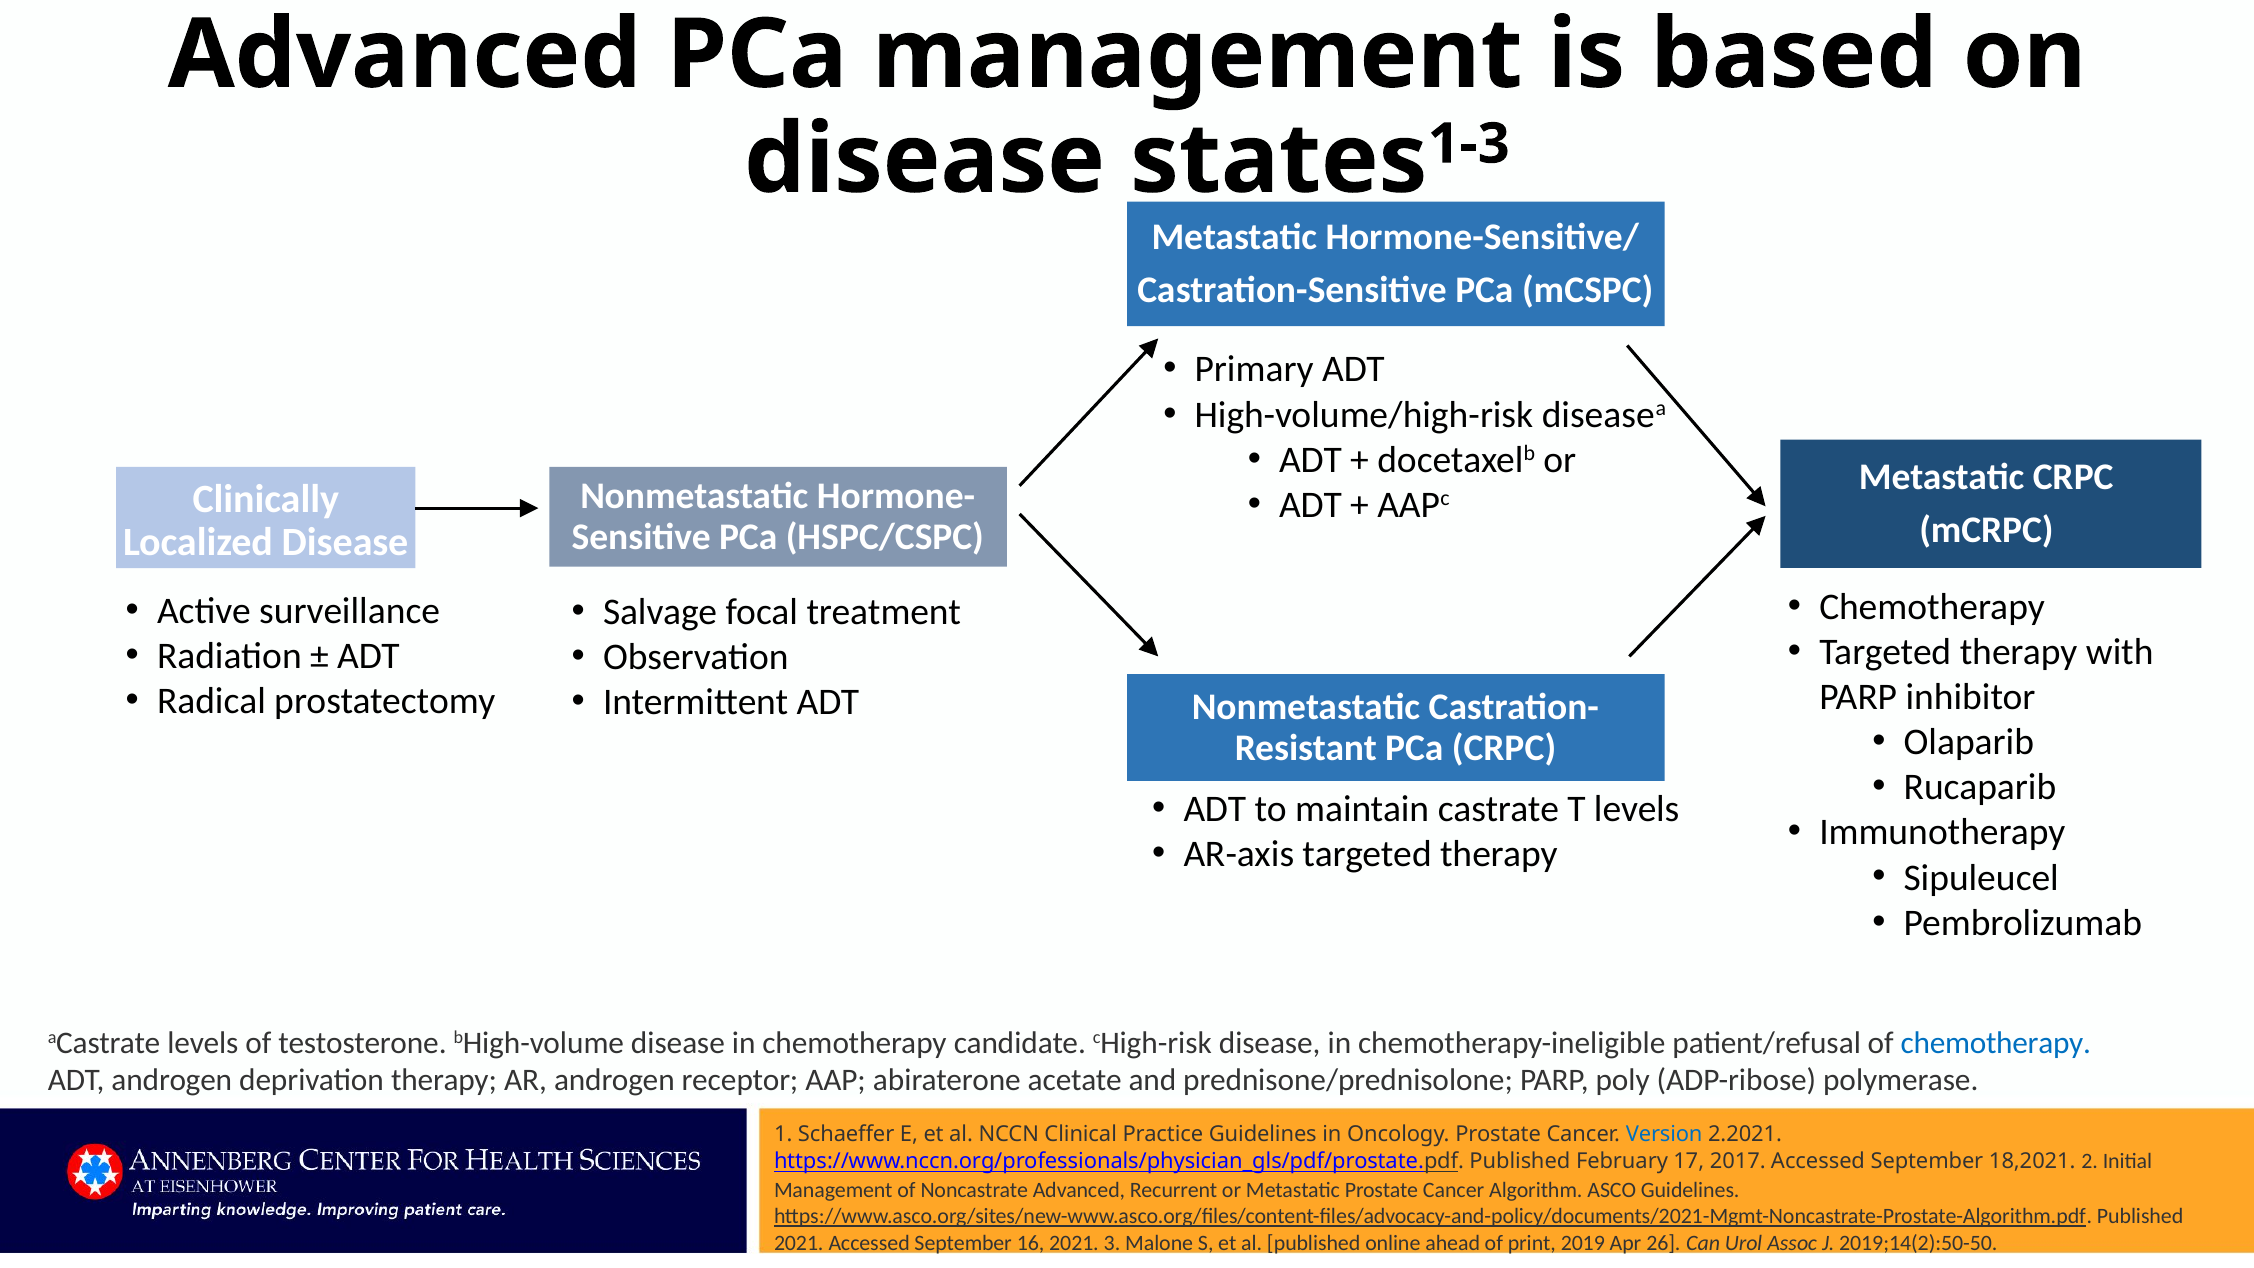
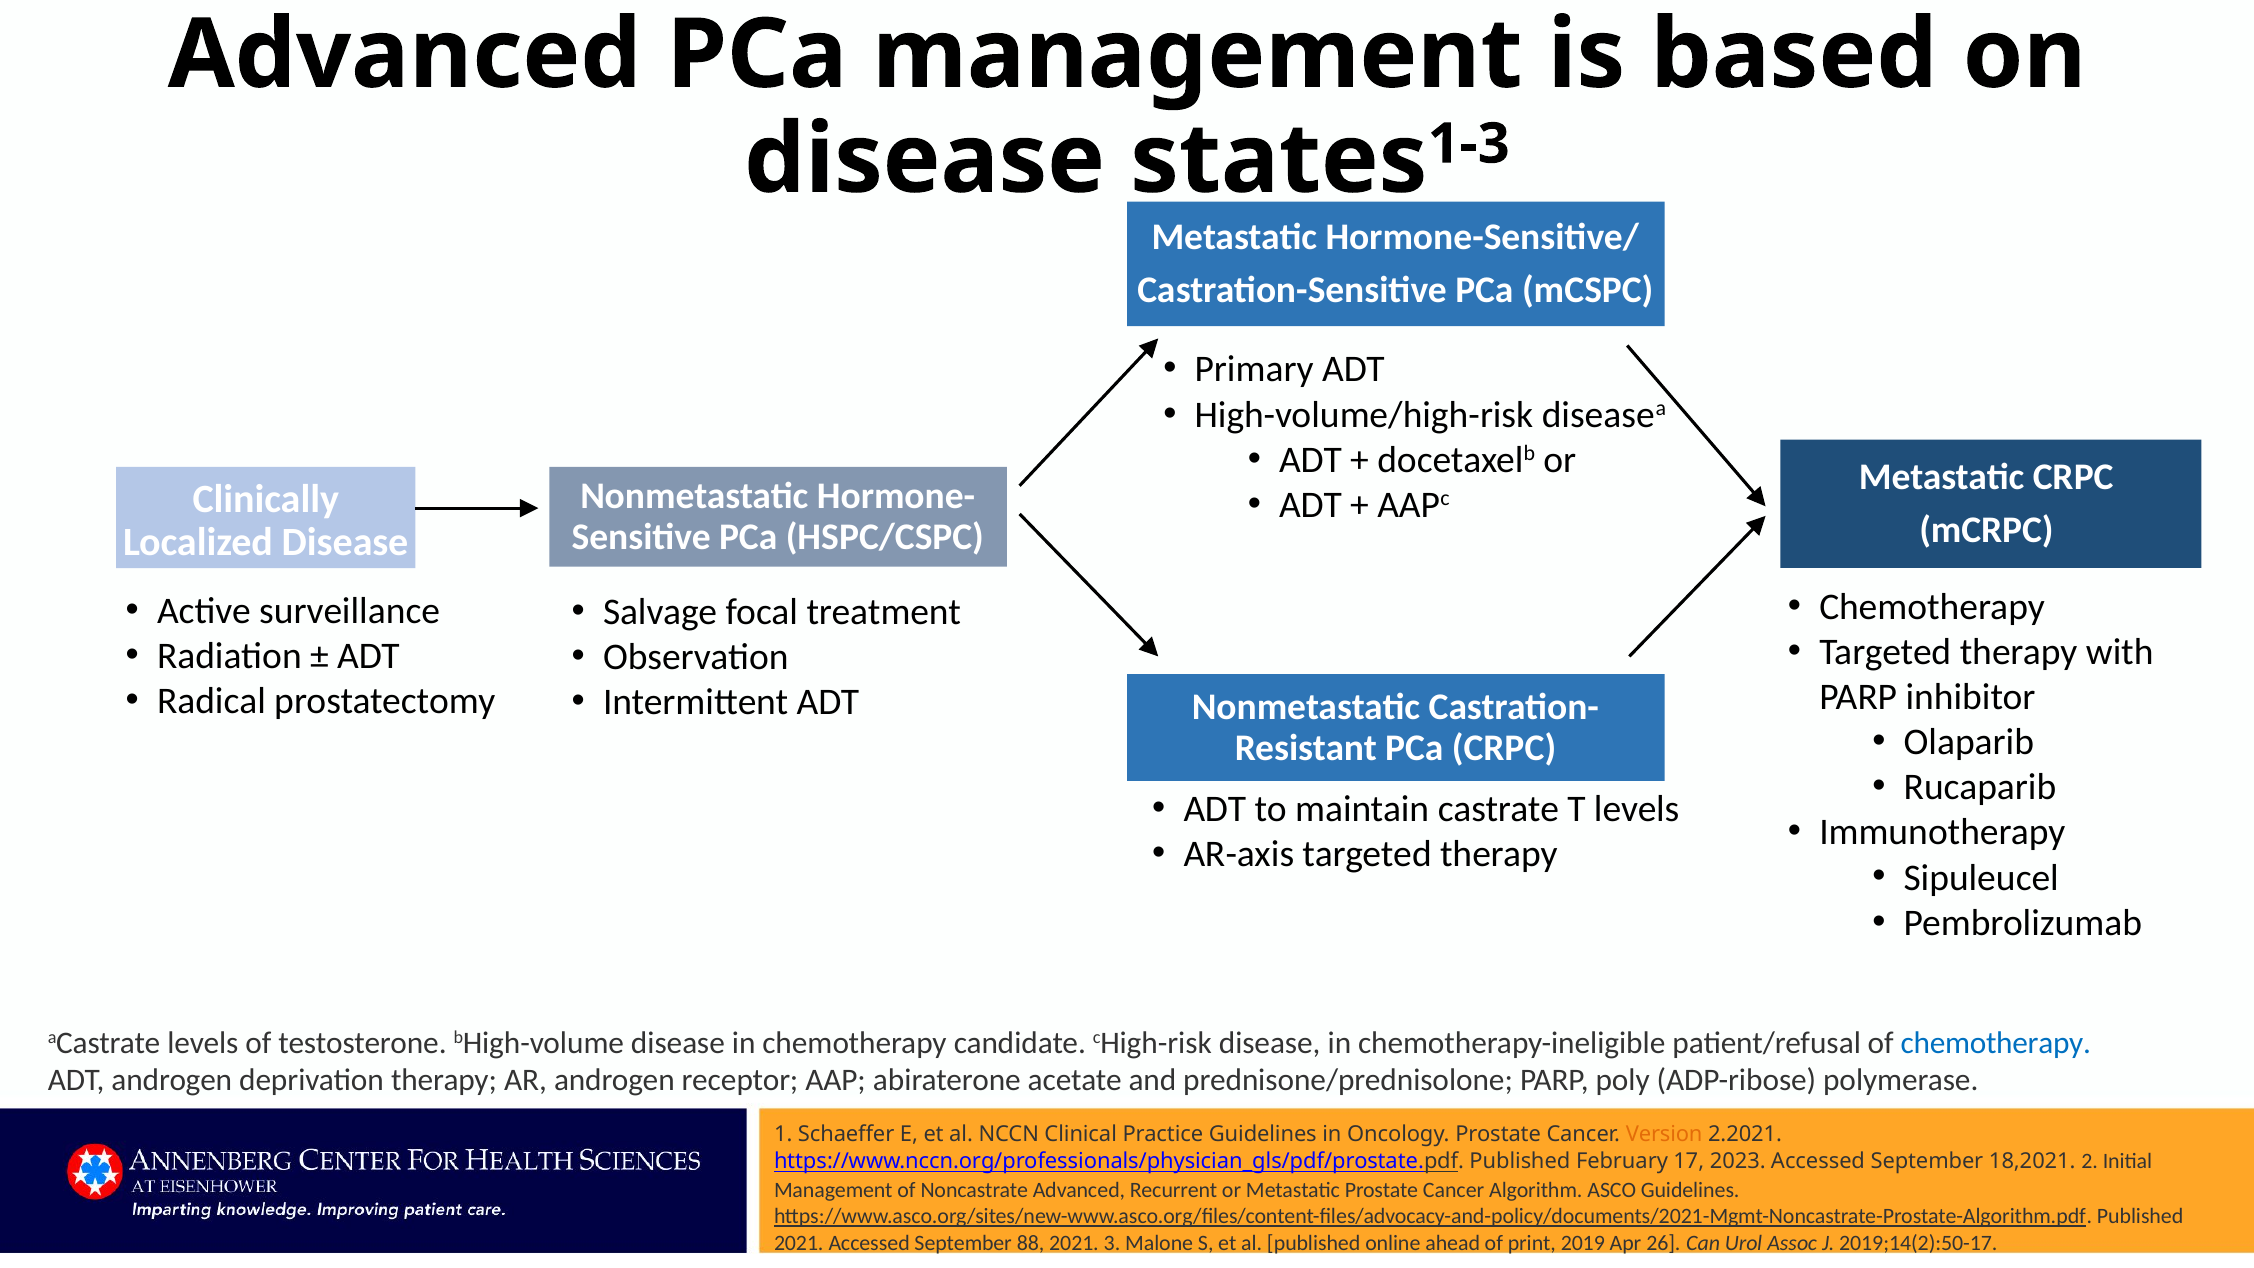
Version colour: blue -> orange (1664, 1134)
2017: 2017 -> 2023 (1738, 1161)
16: 16 -> 88 (1031, 1243)
2019;14(2):50-50: 2019;14(2):50-50 -> 2019;14(2):50-17 (1918, 1243)
